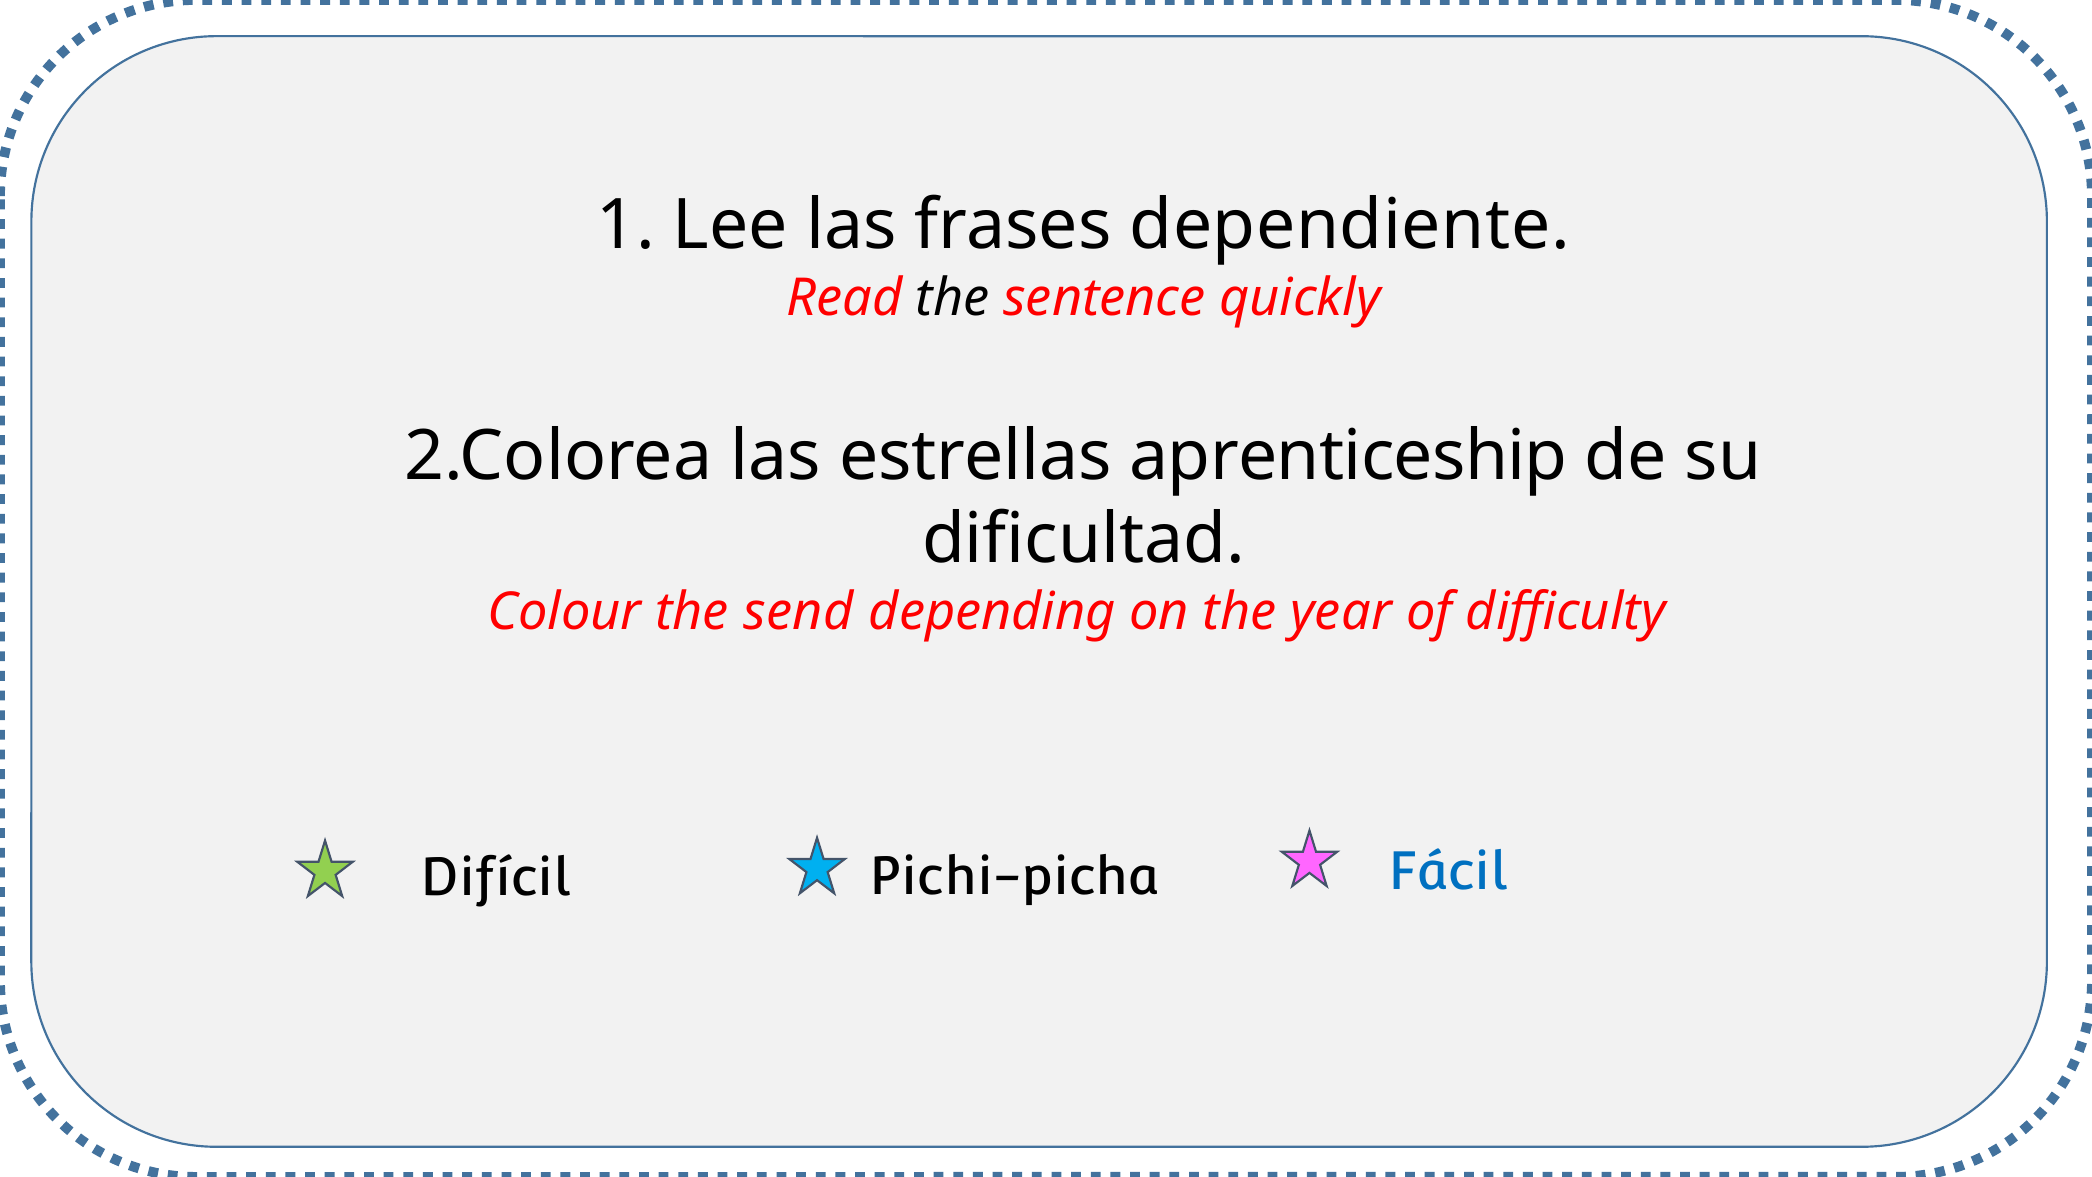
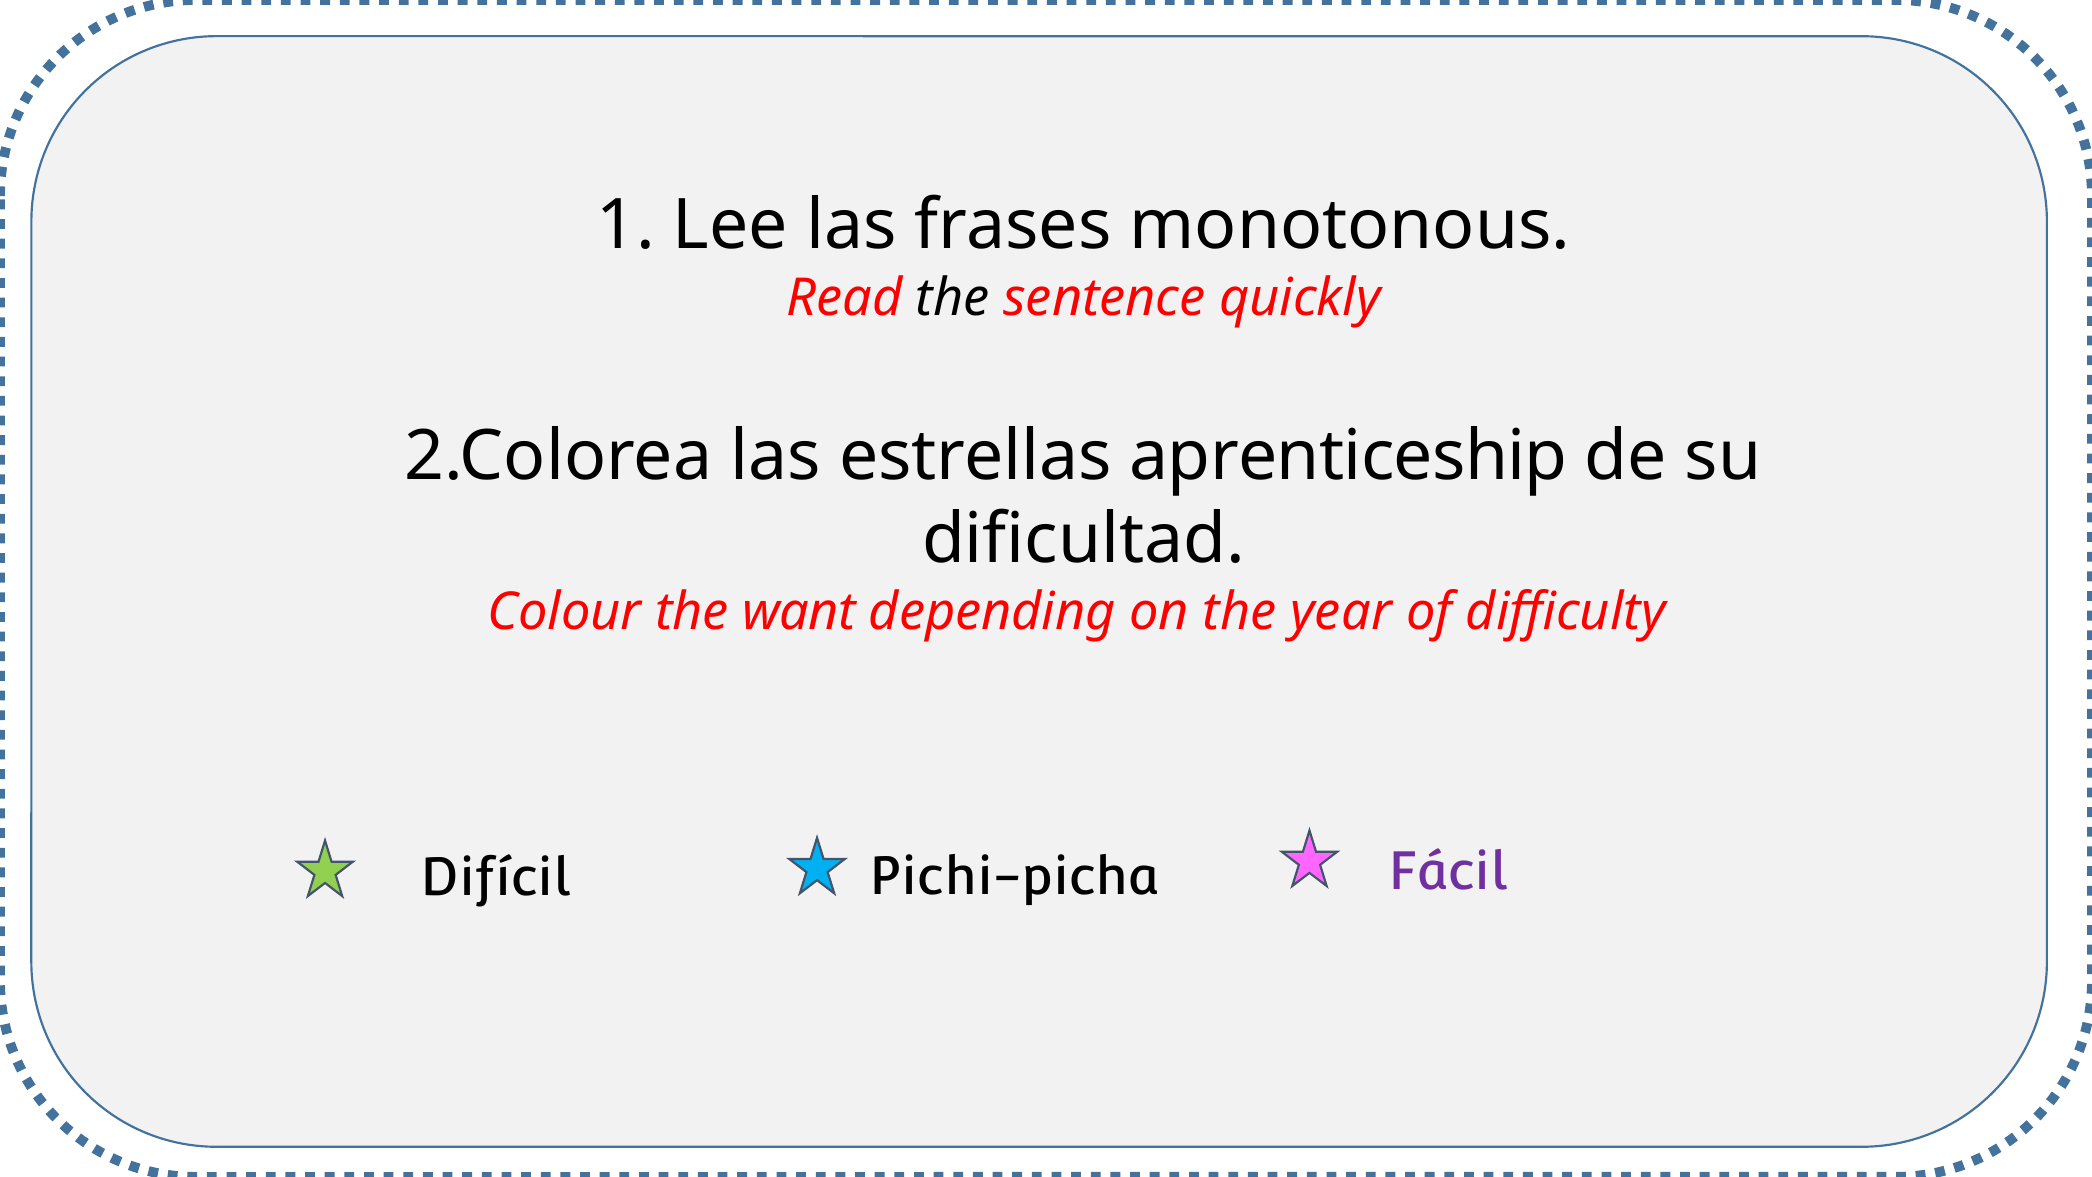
dependiente: dependiente -> monotonous (1350, 226)
the send: send -> want (799, 612)
Fácil colour: blue -> purple (1448, 872)
